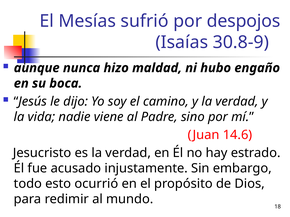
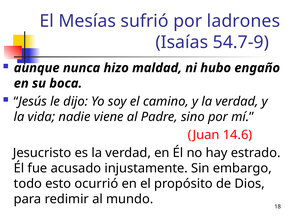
despojos: despojos -> ladrones (243, 21)
30.8-9: 30.8-9 -> 54.7-9 (241, 42)
